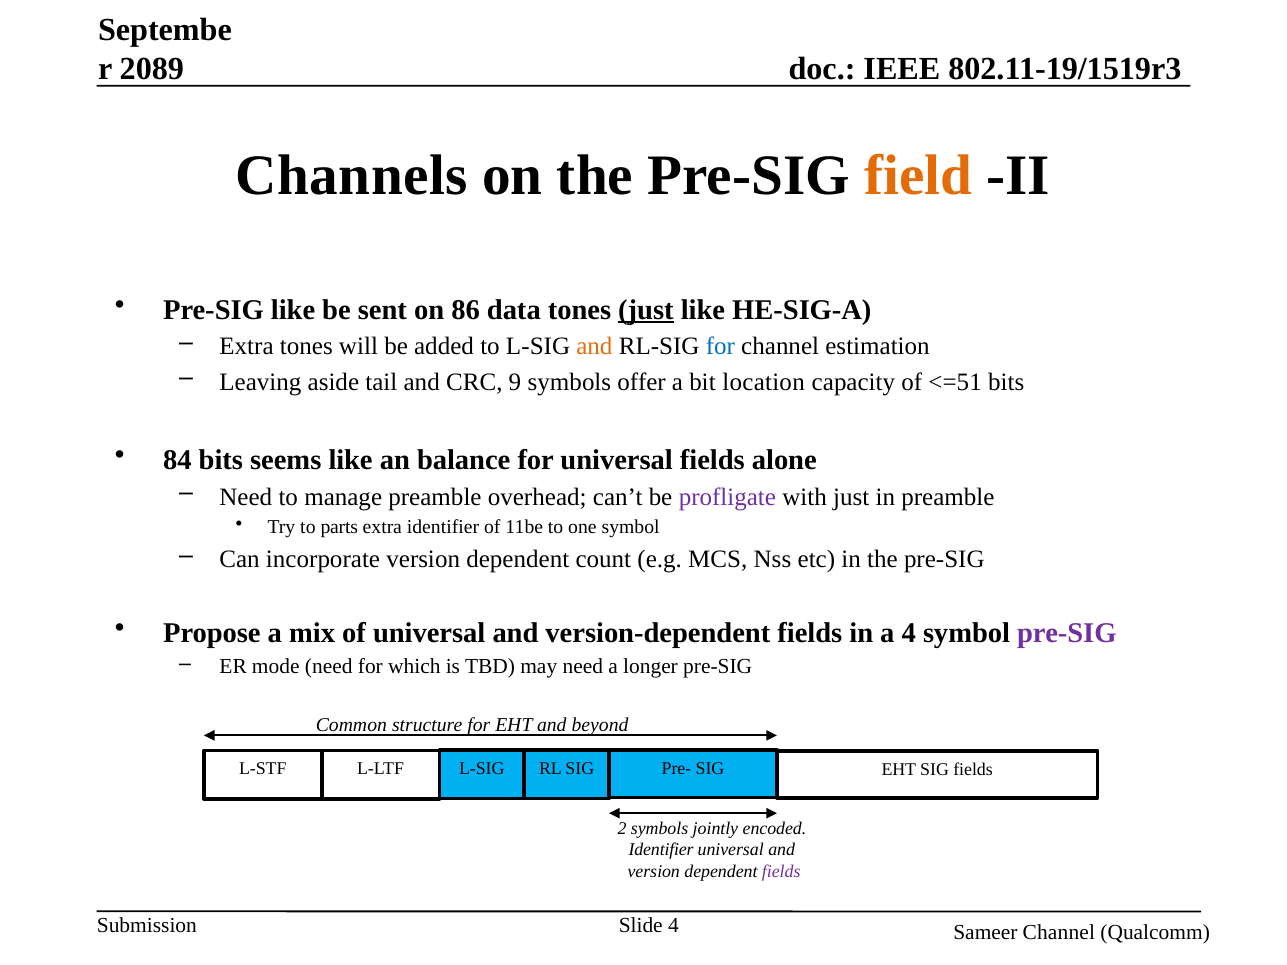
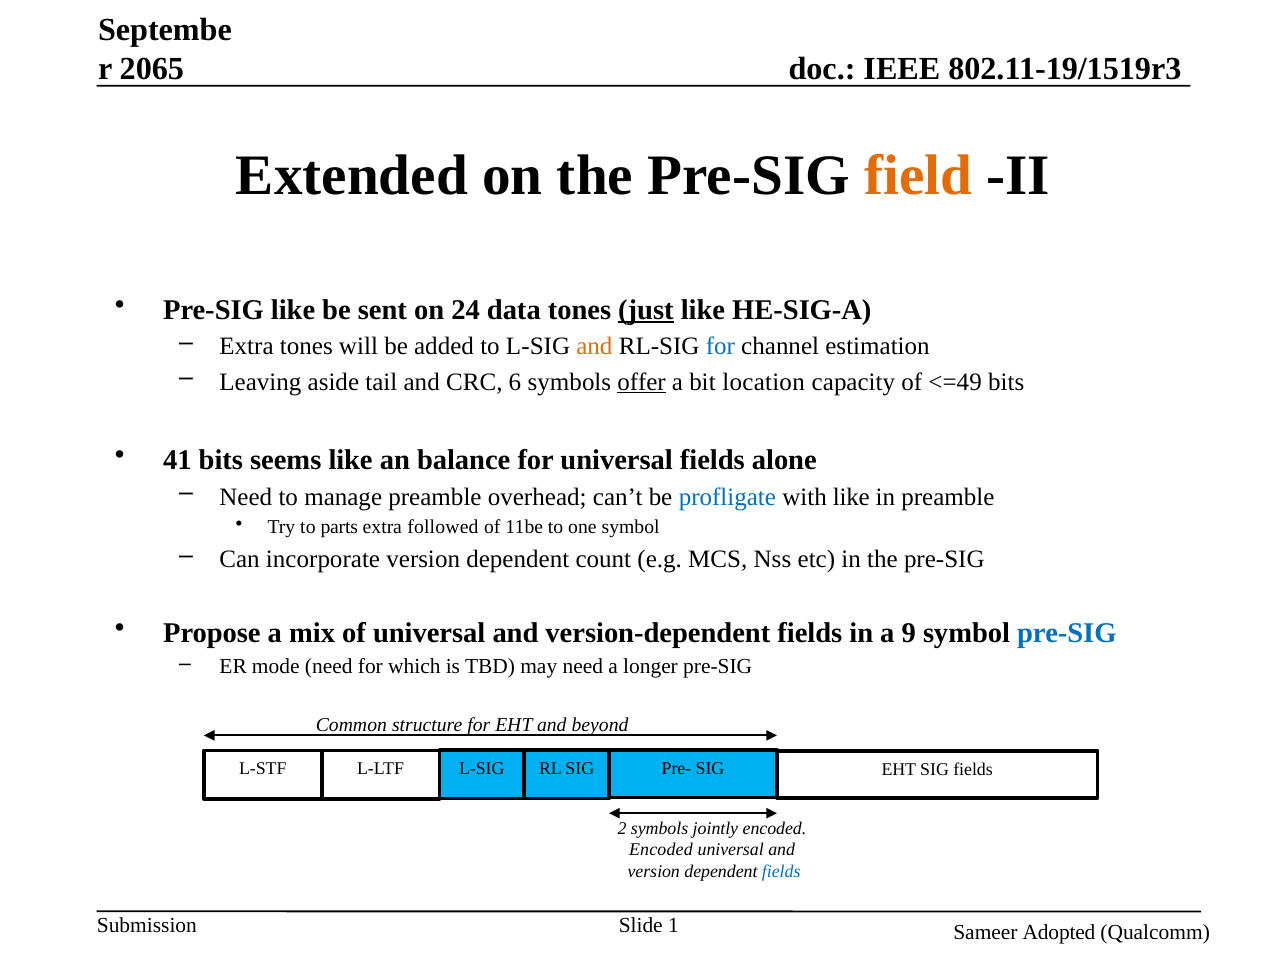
2089: 2089 -> 2065 (152, 69)
Channels: Channels -> Extended (352, 176)
86: 86 -> 24 (466, 310)
9: 9 -> 6 (515, 382)
offer underline: none -> present (642, 382)
<=51: <=51 -> <=49 (955, 382)
84: 84 -> 41 (177, 460)
profligate colour: purple -> blue (727, 497)
with just: just -> like (851, 497)
extra identifier: identifier -> followed (443, 527)
a 4: 4 -> 9 (909, 633)
pre-SIG colour: purple -> blue (1067, 633)
Identifier: Identifier -> Encoded (661, 850)
fields colour: purple -> blue (781, 872)
Slide 4: 4 -> 1 (673, 926)
Sameer Channel: Channel -> Adopted (1059, 933)
